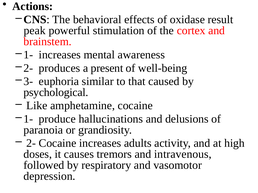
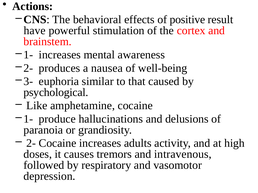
oxidase: oxidase -> positive (187, 20)
peak: peak -> have (35, 31)
present: present -> nausea (107, 68)
